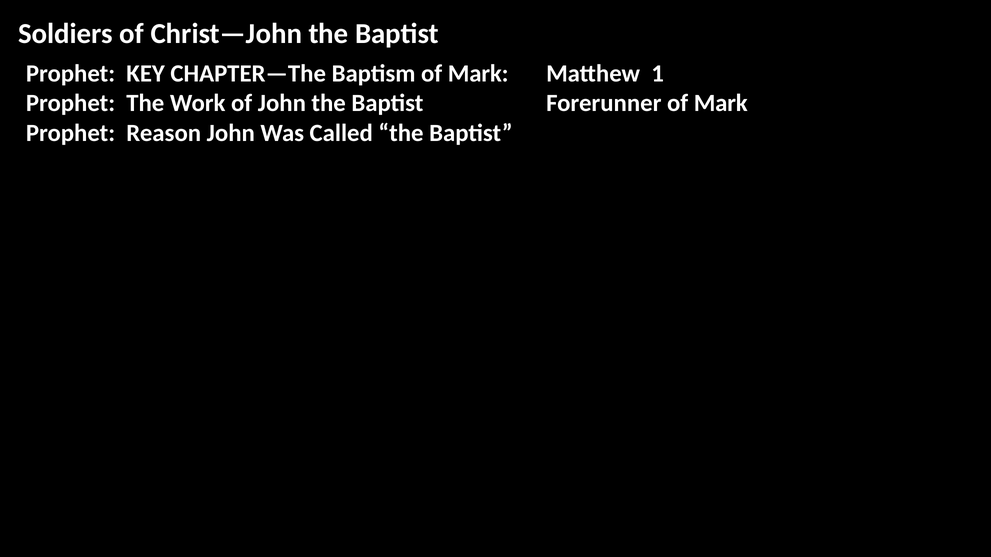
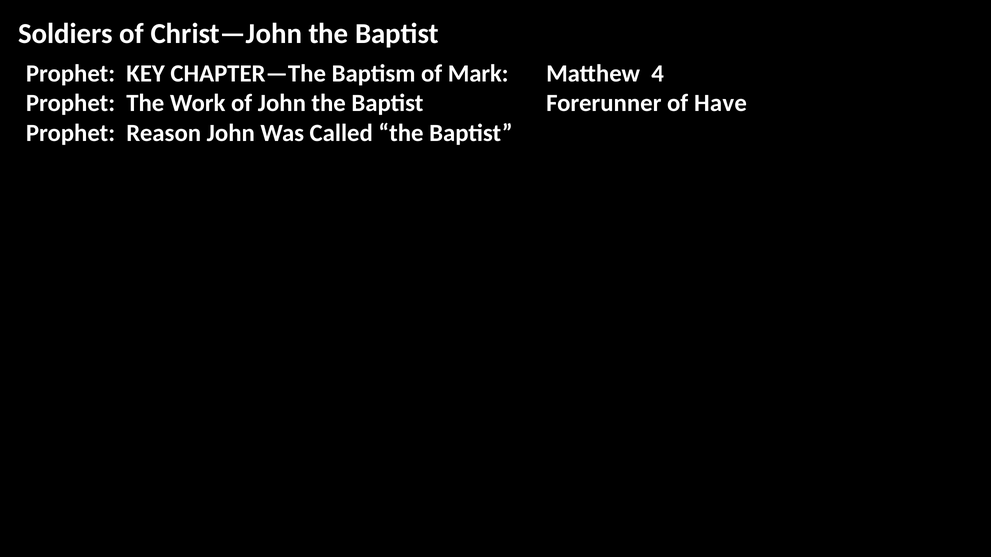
1: 1 -> 4 (658, 74)
Forerunner of Mark: Mark -> Have (720, 103)
